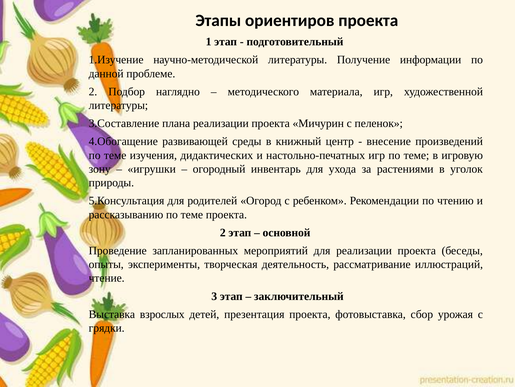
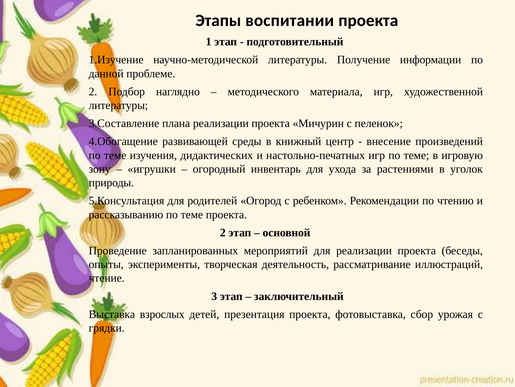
ориентиров: ориентиров -> воспитании (290, 21)
